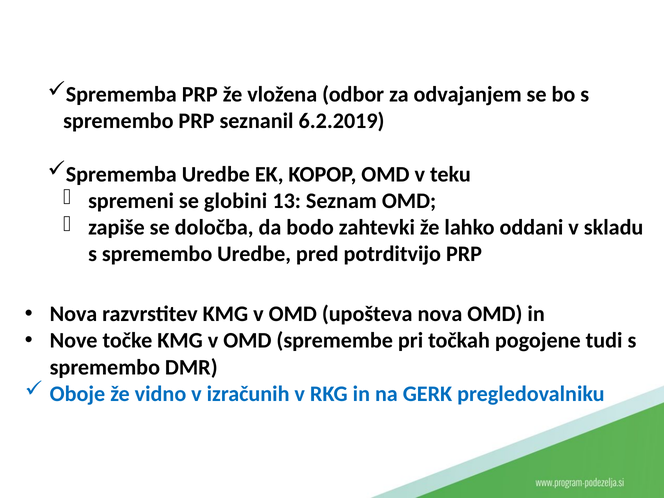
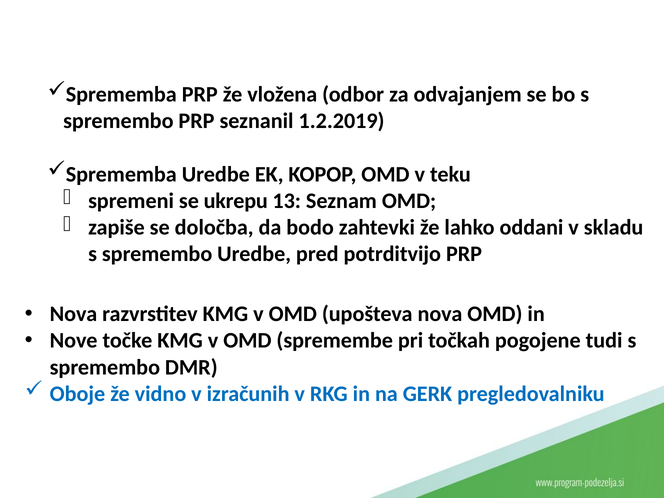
6.2.2019: 6.2.2019 -> 1.2.2019 (342, 121)
globini: globini -> ukrepu (236, 201)
